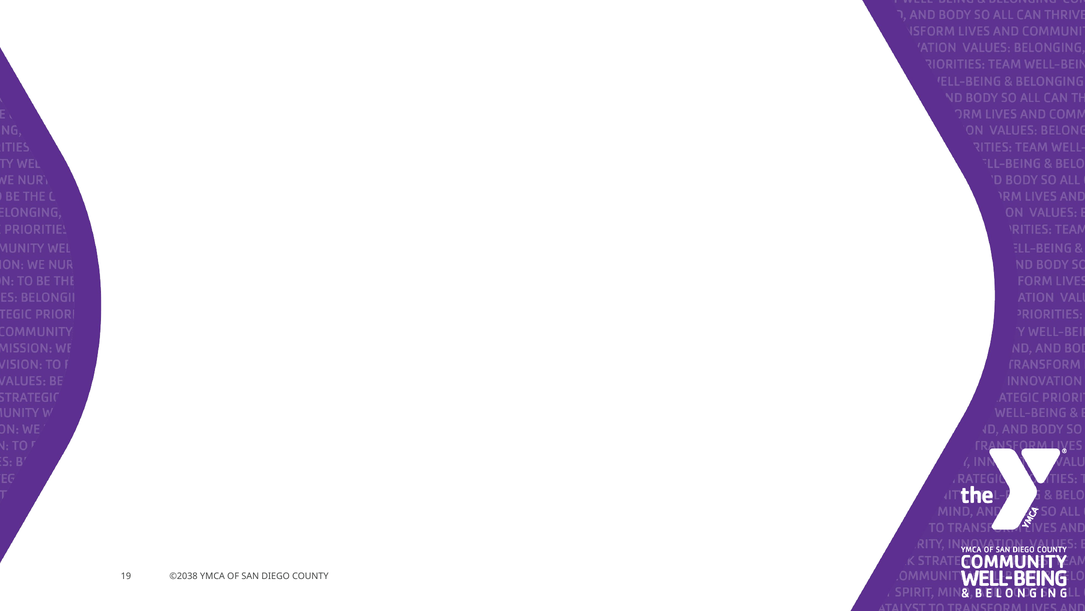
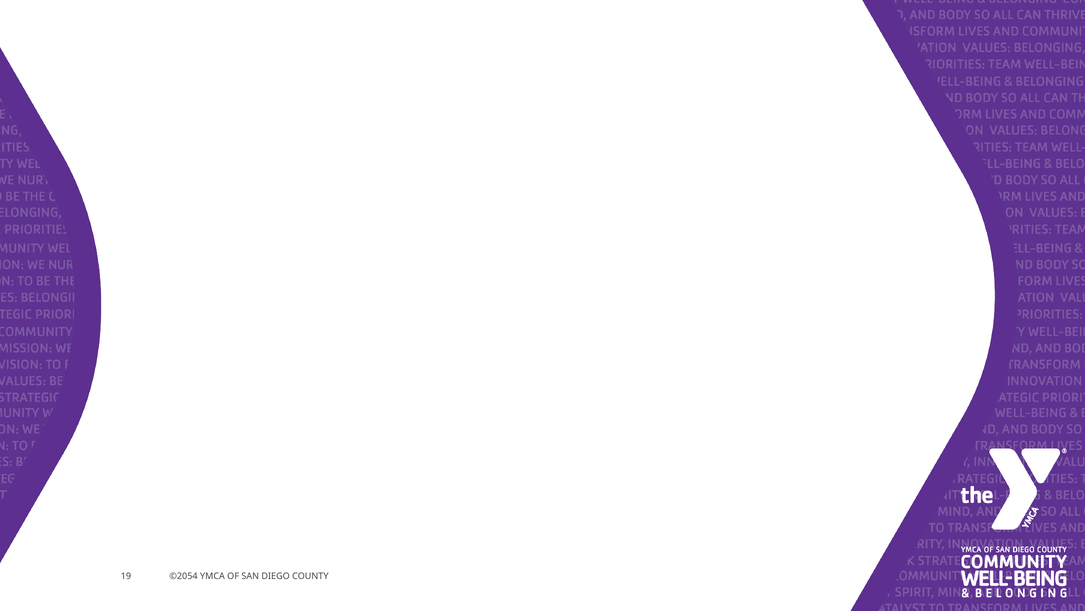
©2038: ©2038 -> ©2054 (184, 576)
